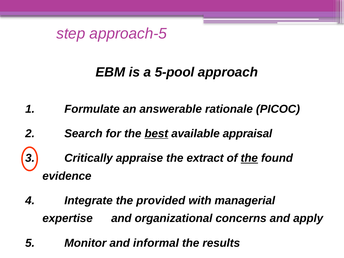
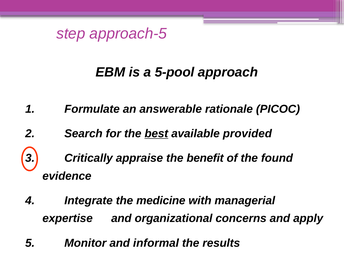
appraisal: appraisal -> provided (247, 134)
extract: extract -> benefit (205, 158)
the underline: present -> none (249, 158)
provided: provided -> medicine (161, 201)
